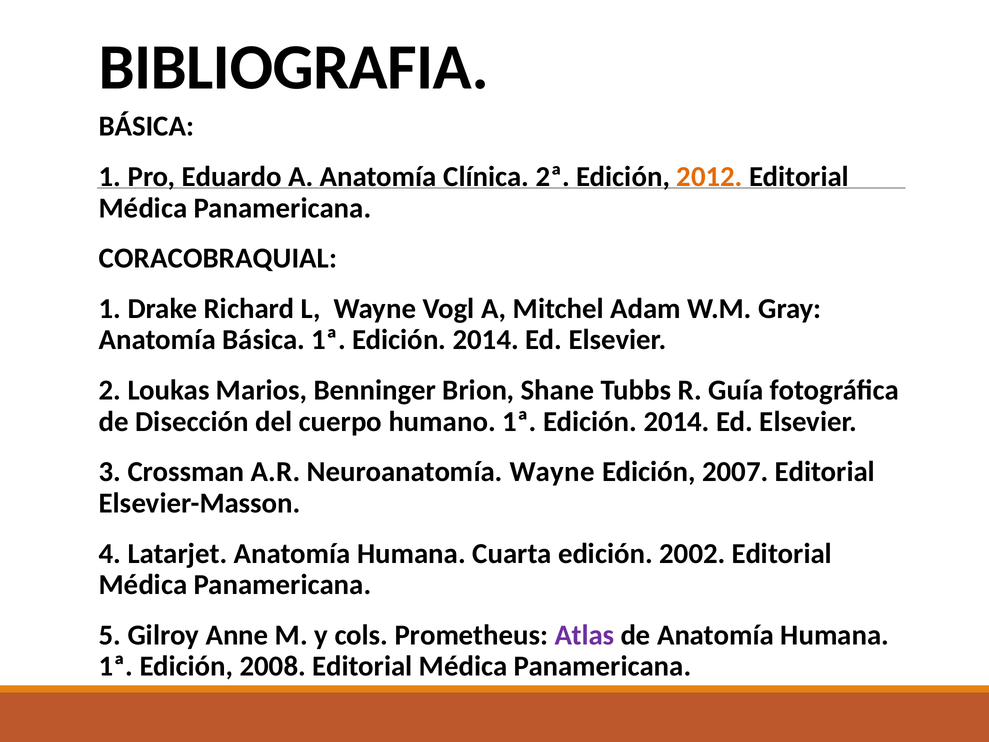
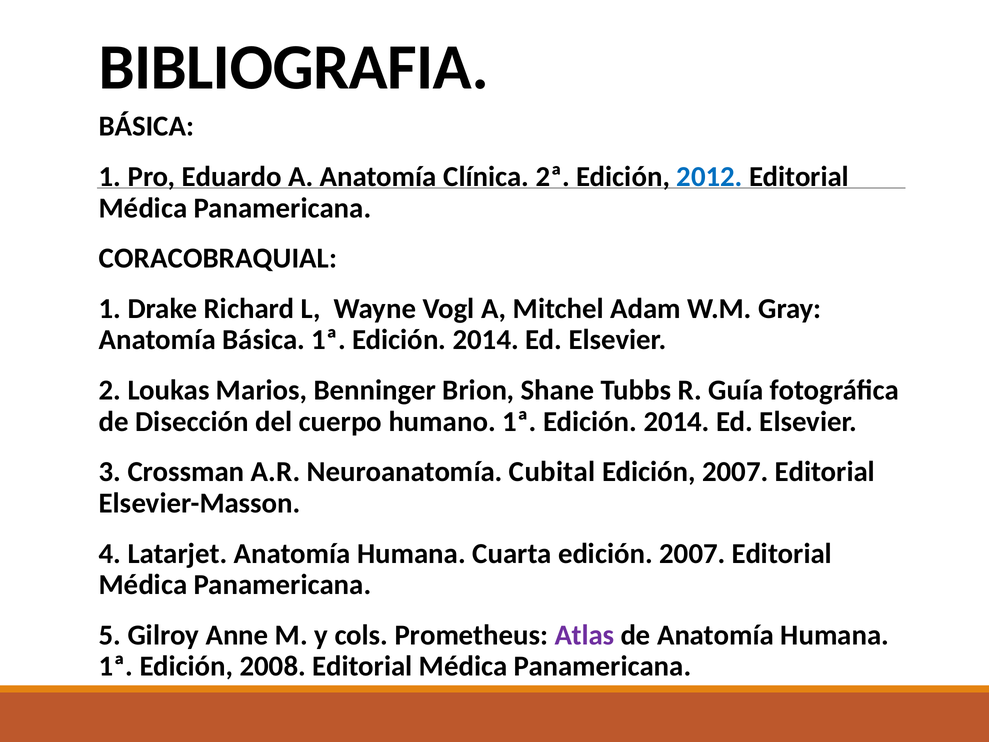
2012 colour: orange -> blue (710, 177)
Neuroanatomía Wayne: Wayne -> Cubital (552, 472)
Cuarta edición 2002: 2002 -> 2007 (692, 553)
